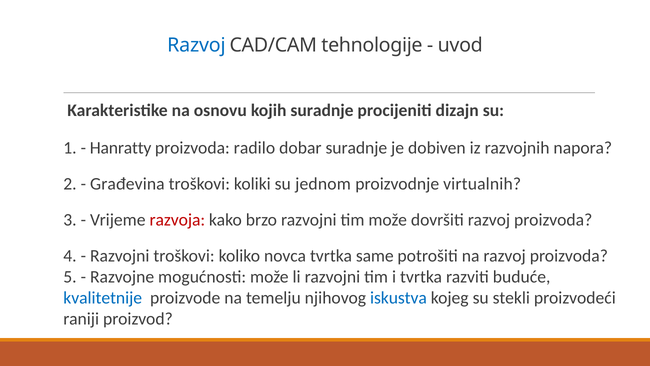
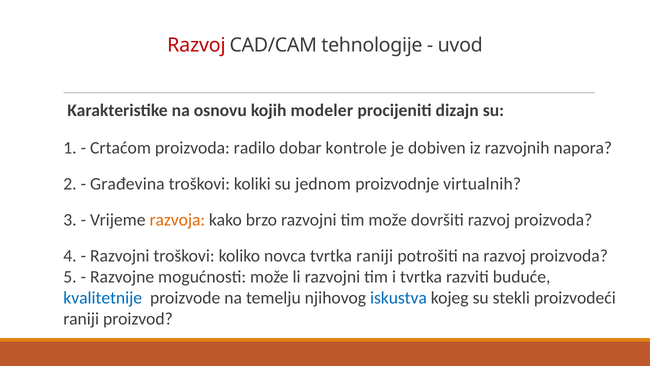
Razvoj colour: blue -> red (196, 45)
kojih suradnje: suradnje -> modeler (322, 110)
Hanratty: Hanratty -> Crtaćom (121, 148)
dobar suradnje: suradnje -> kontrole (356, 148)
razvoja colour: red -> orange (177, 220)
tvrtka same: same -> raniji (375, 255)
